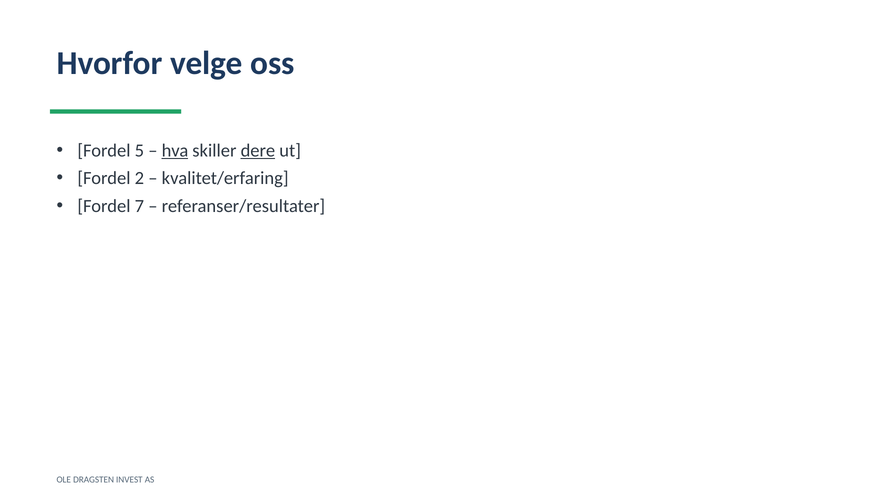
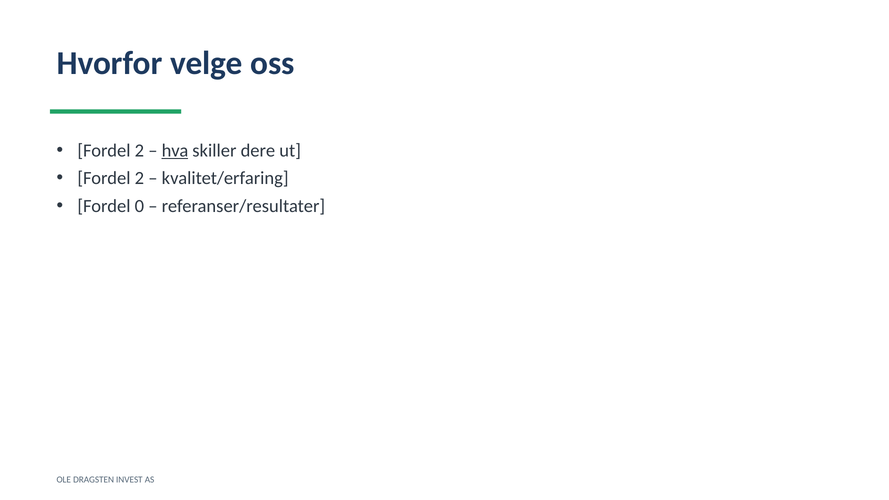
5: 5 -> 2 (139, 151)
dere underline: present -> none (258, 151)
7: 7 -> 0 (139, 206)
